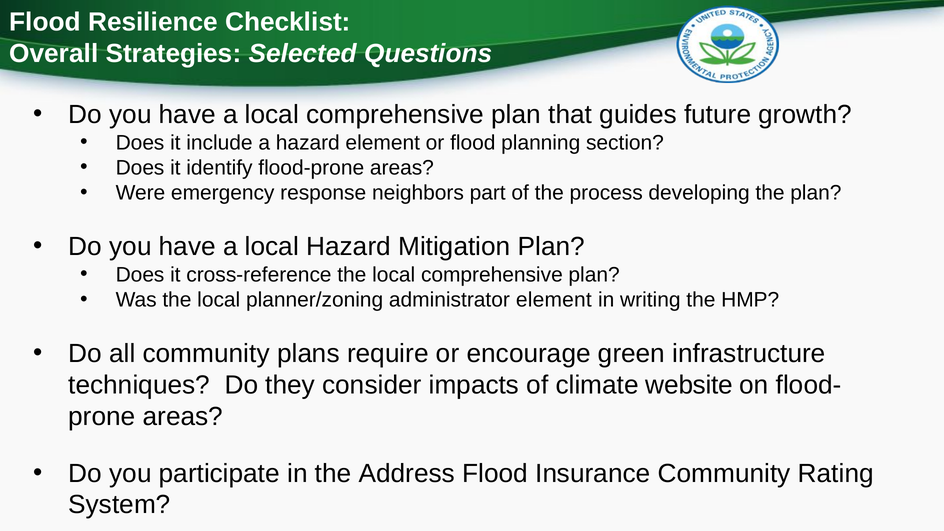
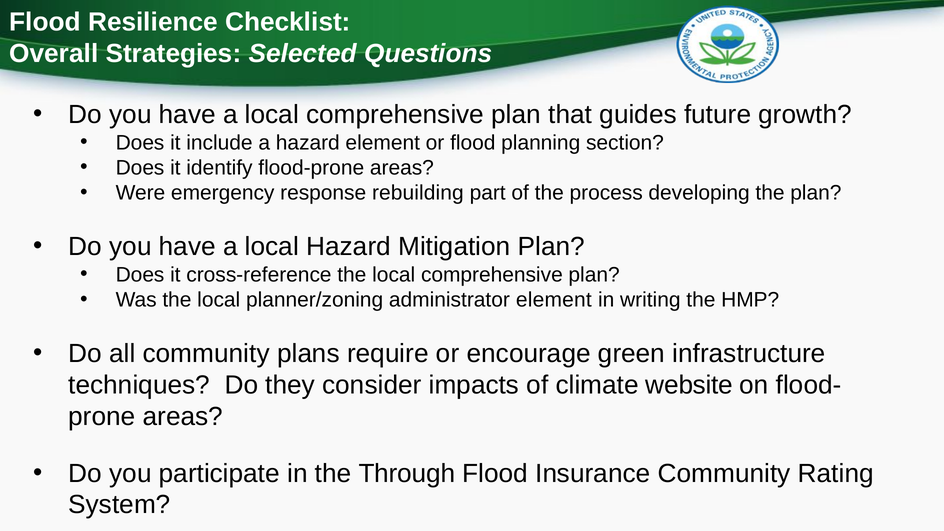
neighbors: neighbors -> rebuilding (418, 193)
Address: Address -> Through (407, 473)
